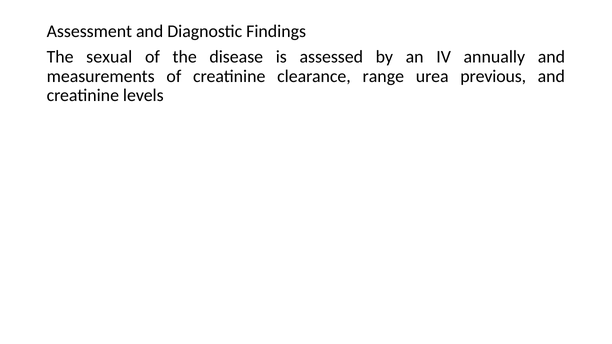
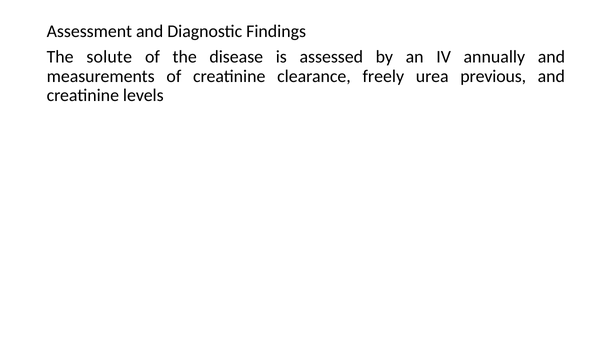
sexual: sexual -> solute (109, 57)
range: range -> freely (383, 76)
